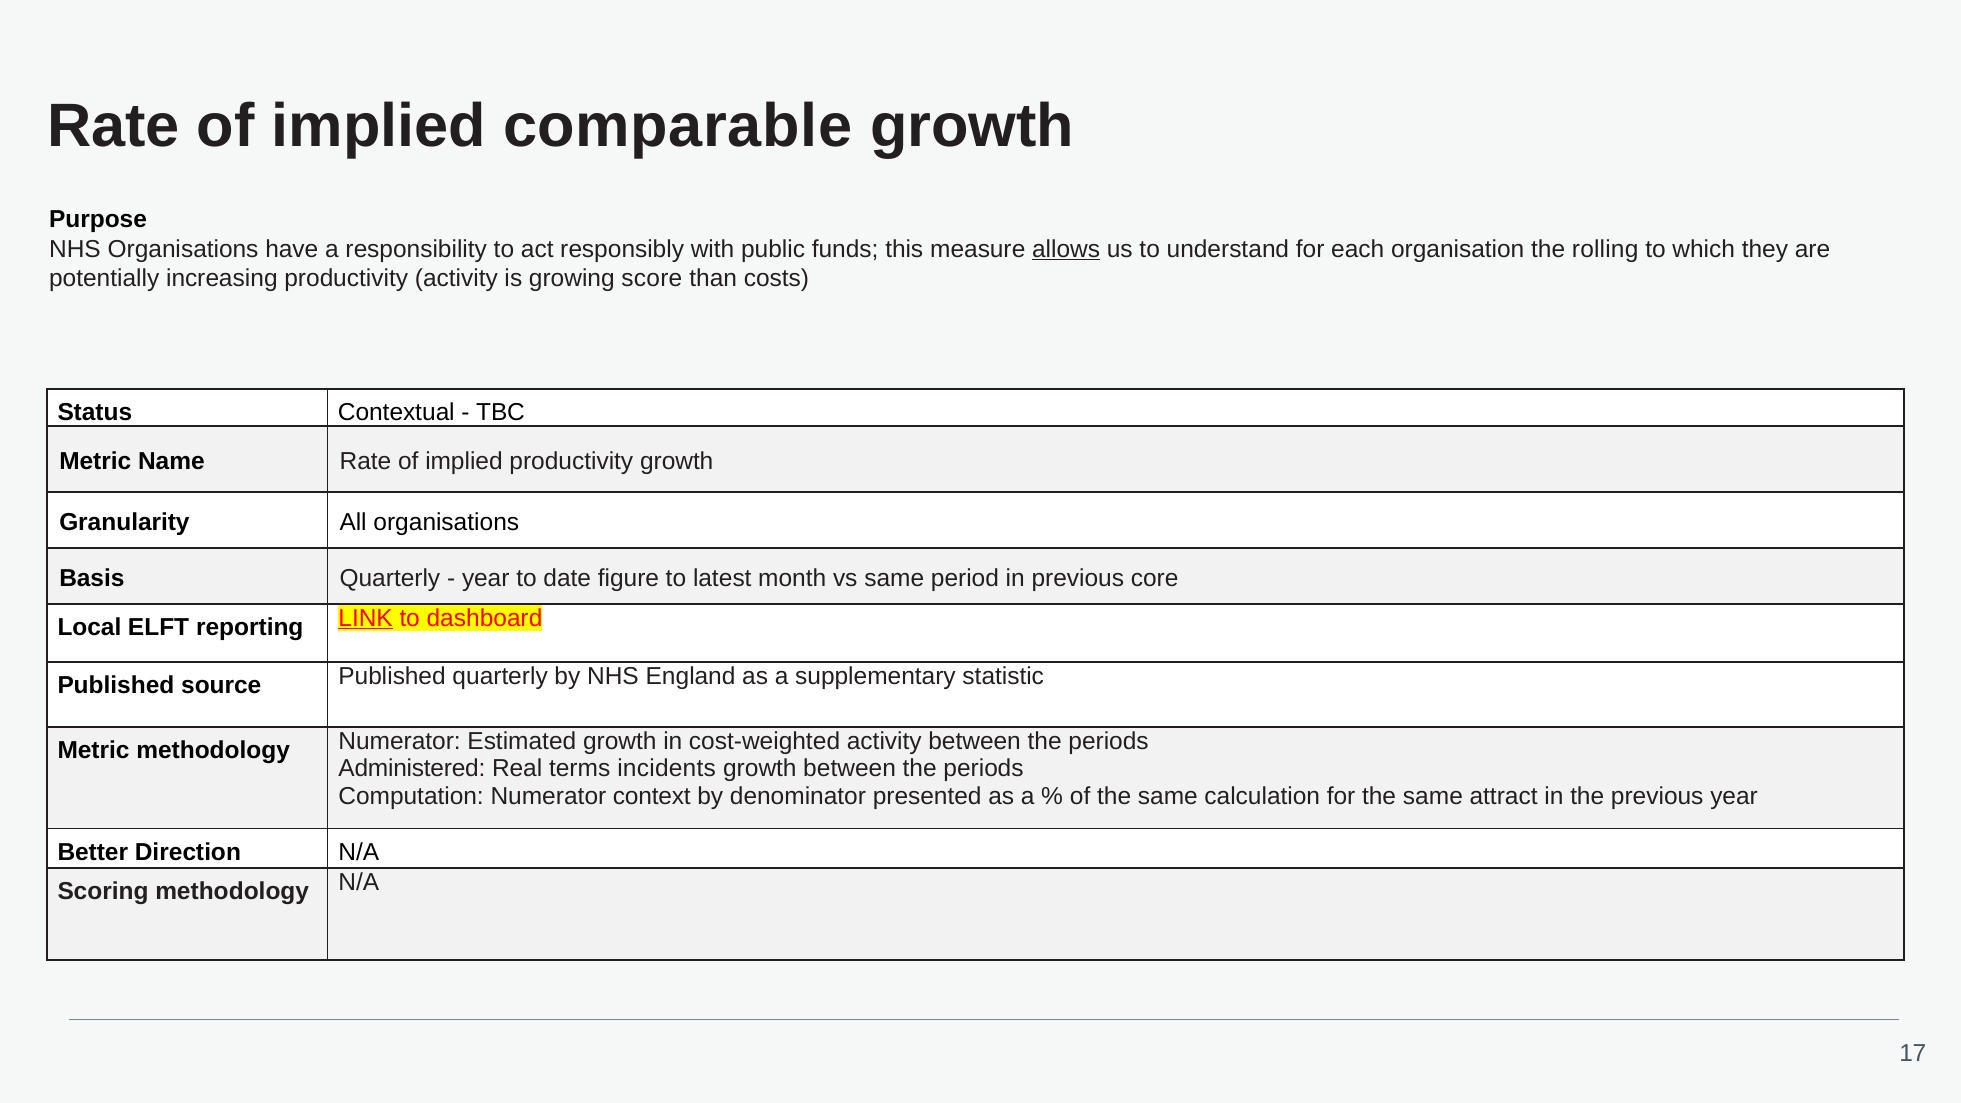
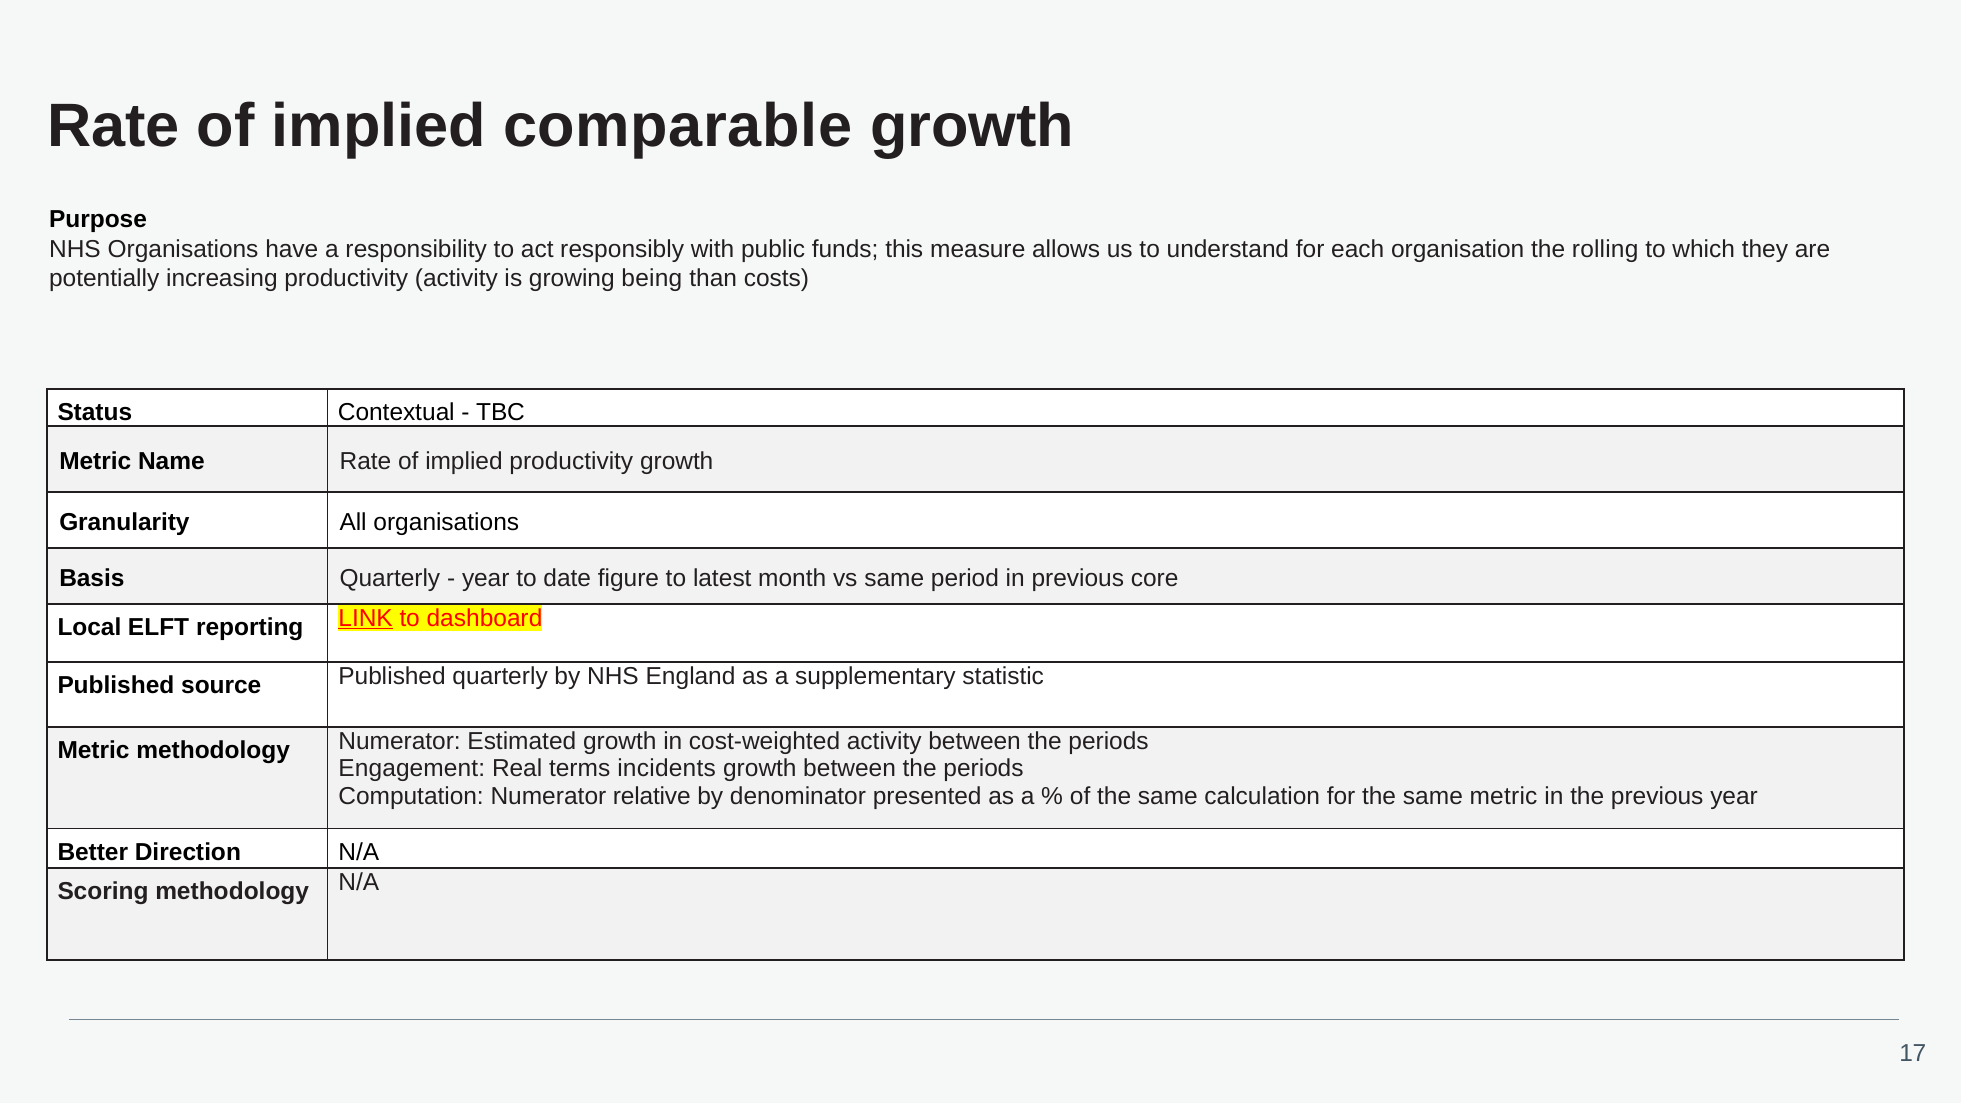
allows underline: present -> none (1066, 249)
score: score -> being (652, 279)
Administered: Administered -> Engagement (412, 769)
context: context -> relative (652, 796)
same attract: attract -> metric (1504, 796)
